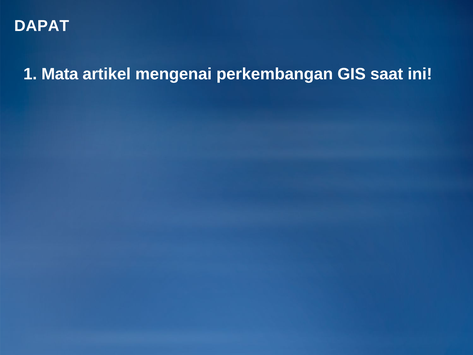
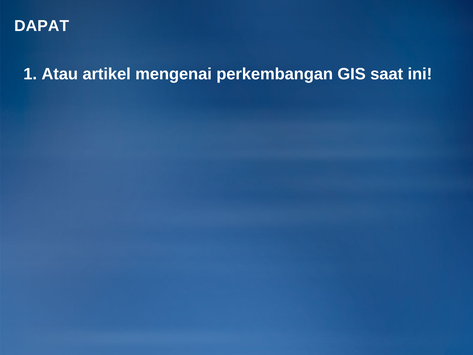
Mata: Mata -> Atau (60, 74)
